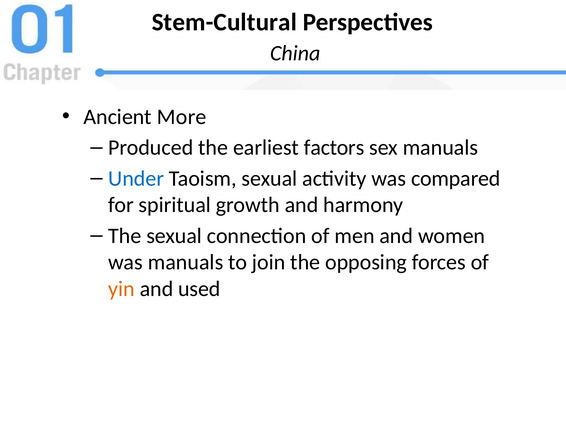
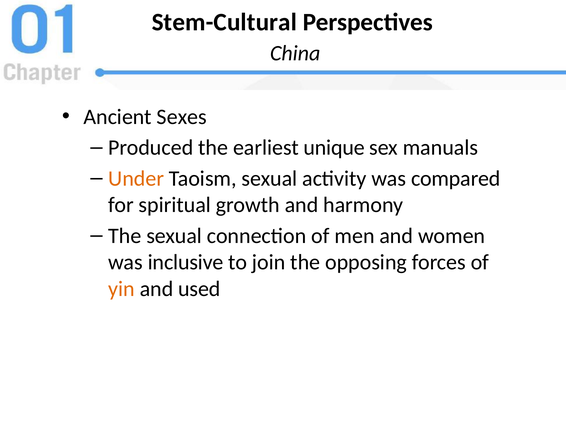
More: More -> Sexes (182, 117)
factors: factors -> unique (334, 147)
Under colour: blue -> orange (136, 178)
was manuals: manuals -> inclusive (186, 262)
